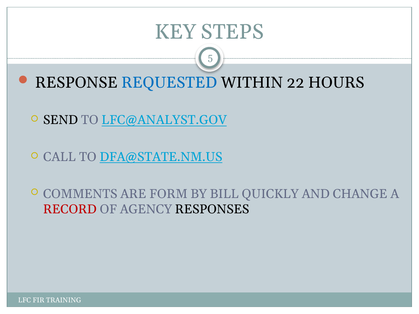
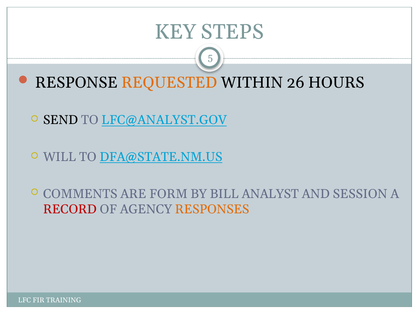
REQUESTED colour: blue -> orange (169, 83)
22: 22 -> 26 (296, 83)
CALL: CALL -> WILL (60, 157)
QUICKLY: QUICKLY -> ANALYST (270, 194)
CHANGE: CHANGE -> SESSION (360, 194)
RESPONSES colour: black -> orange (212, 209)
